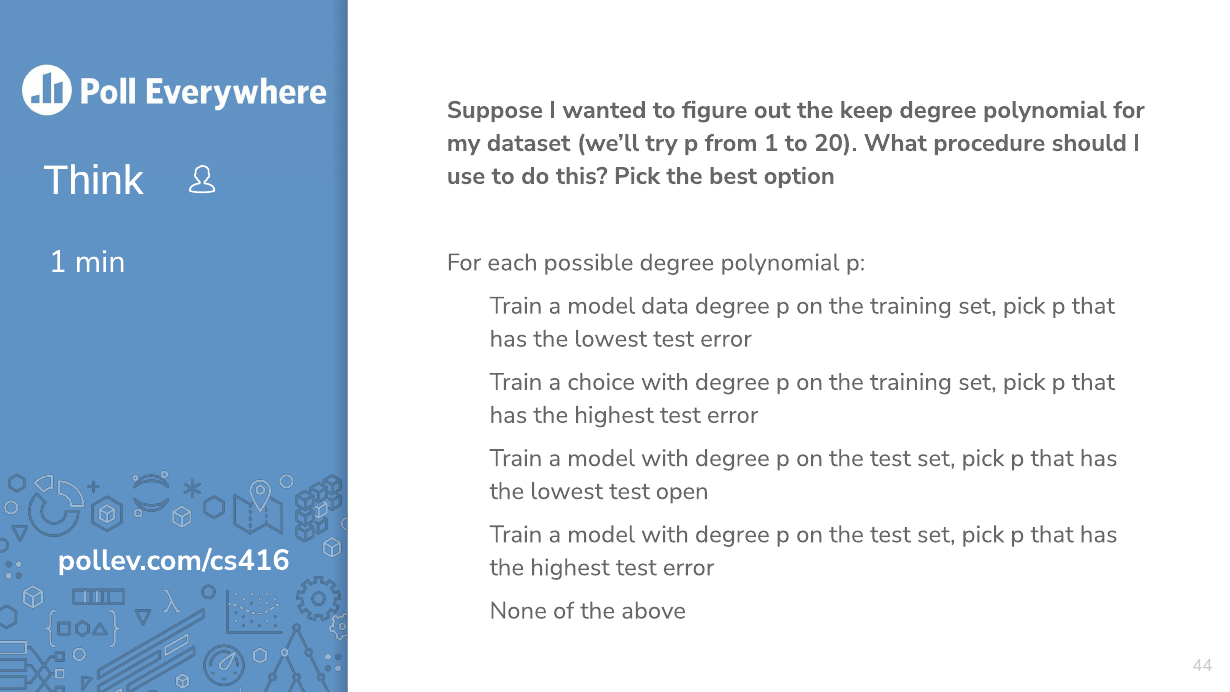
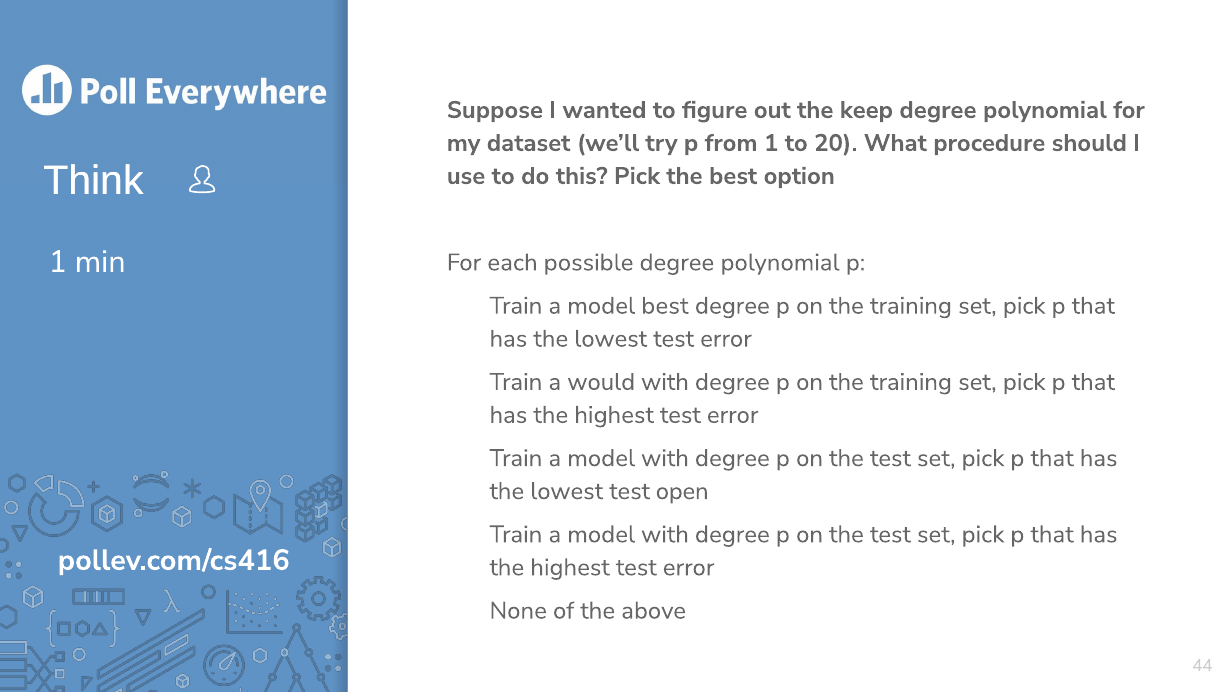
model data: data -> best (665, 306)
choice: choice -> would (601, 382)
